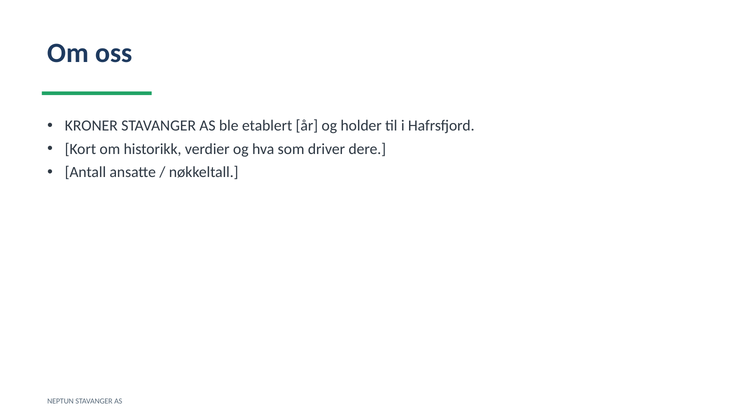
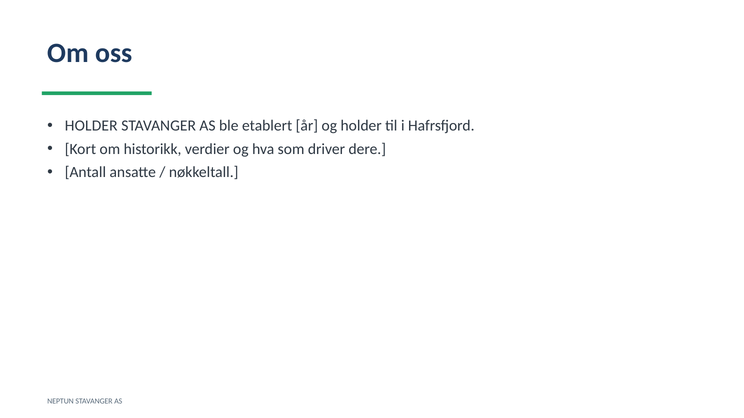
KRONER: KRONER -> HOLDER (91, 126)
